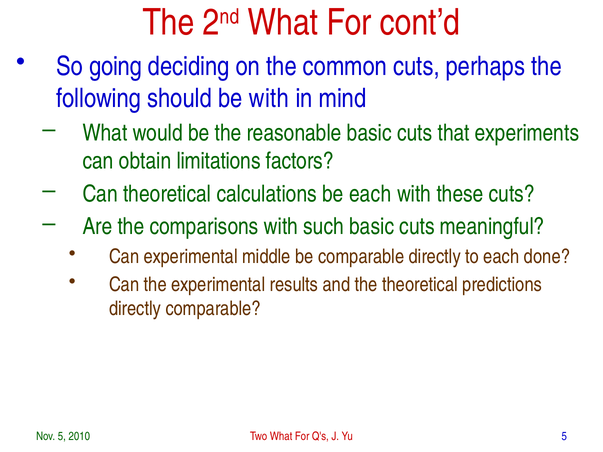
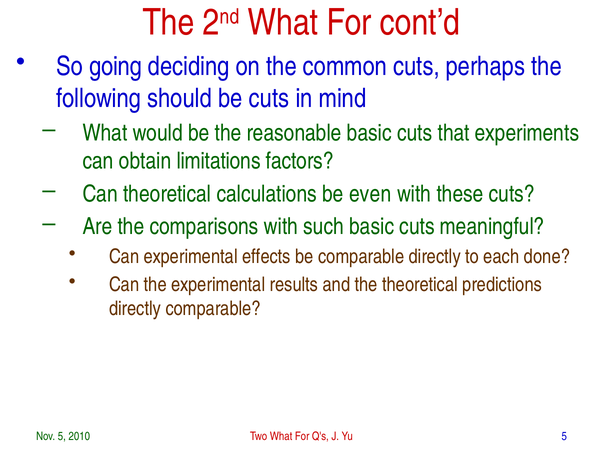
be with: with -> cuts (269, 98)
be each: each -> even (370, 194)
middle: middle -> effects (266, 257)
